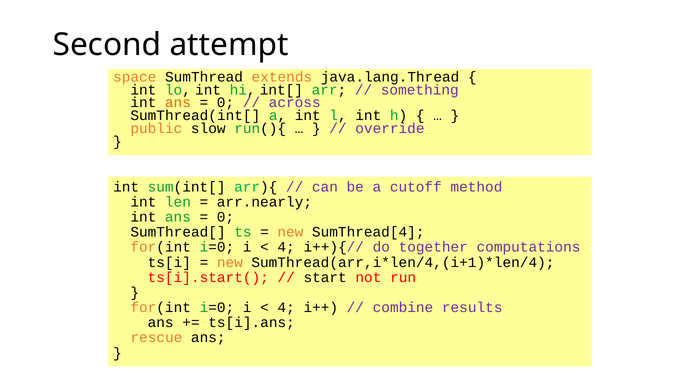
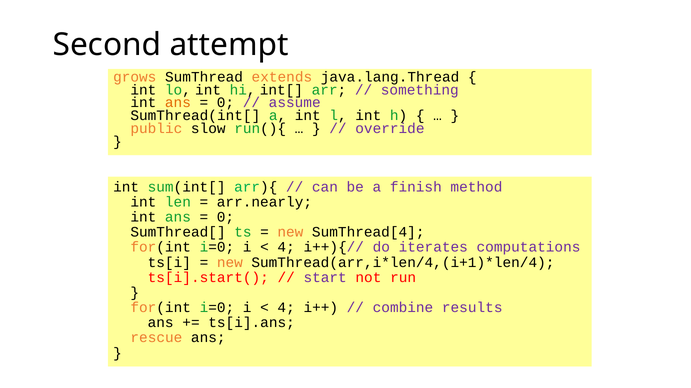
space: space -> grows (135, 77)
across: across -> assume (295, 103)
cutoff: cutoff -> finish (416, 187)
together: together -> iterates (433, 248)
start colour: black -> purple (325, 278)
